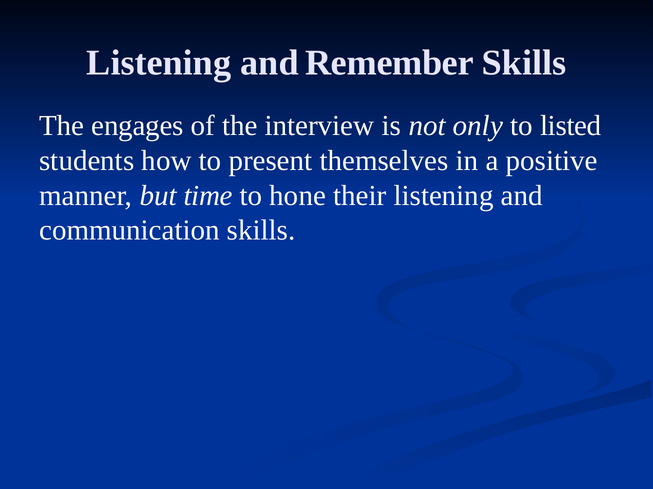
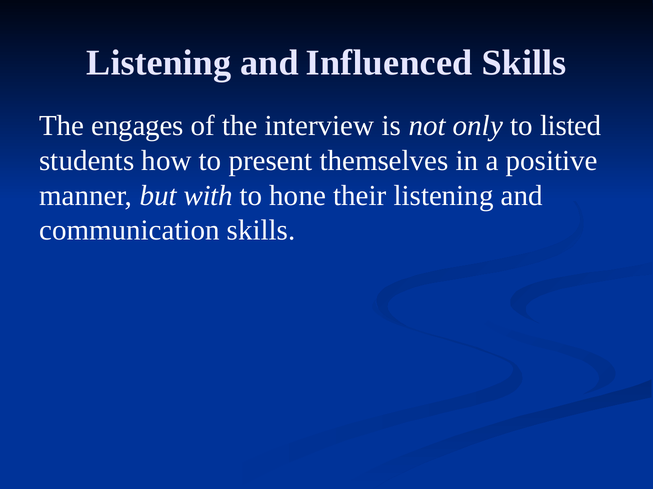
Remember: Remember -> Influenced (389, 63)
time: time -> with (208, 196)
